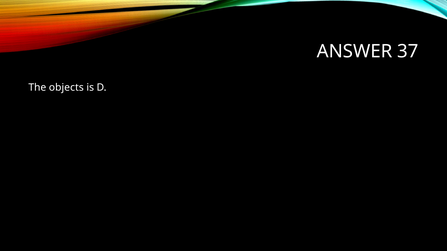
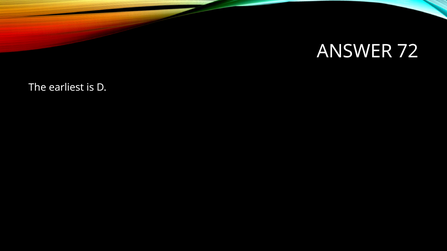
37: 37 -> 72 (408, 52)
objects: objects -> earliest (66, 88)
